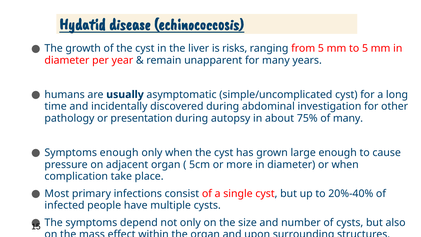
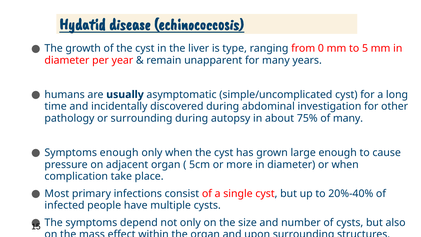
risks: risks -> type (235, 48)
from 5: 5 -> 0 (321, 48)
or presentation: presentation -> surrounding (142, 118)
